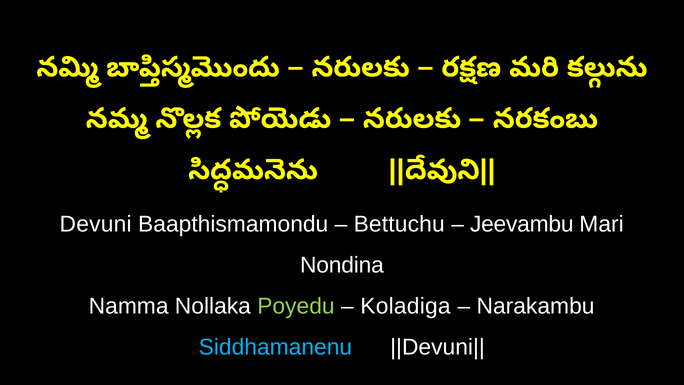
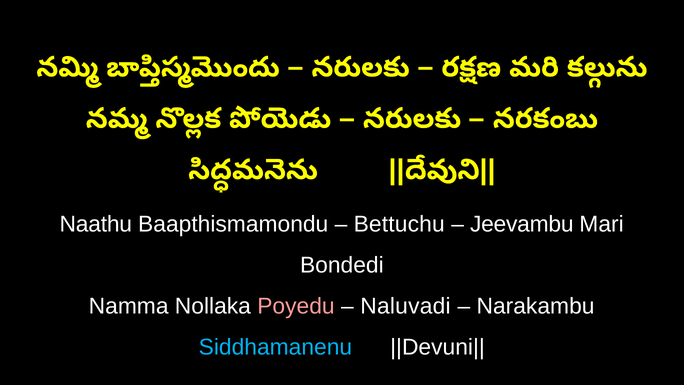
Devuni: Devuni -> Naathu (96, 224)
Nondina: Nondina -> Bondedi (342, 265)
Poyedu colour: light green -> pink (296, 306)
Koladiga: Koladiga -> Naluvadi (405, 306)
